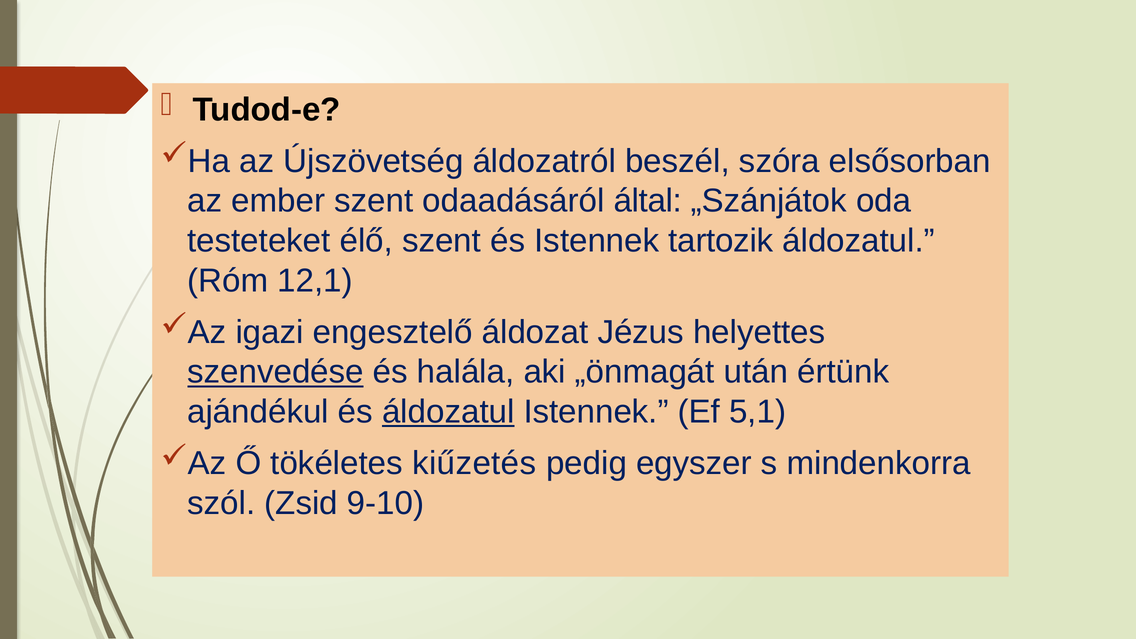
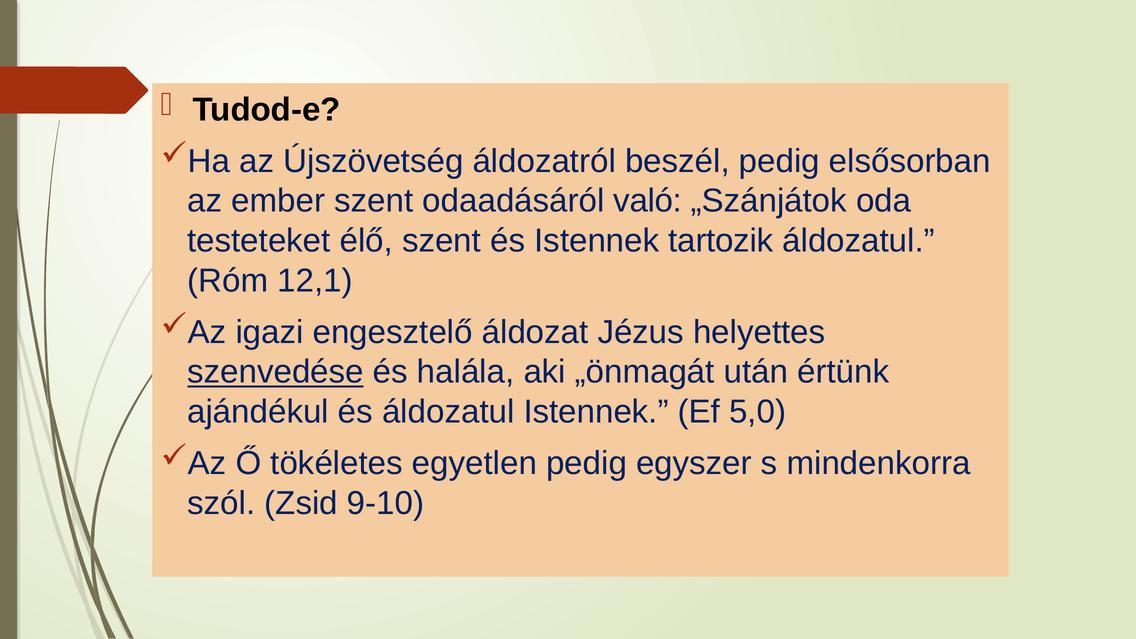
beszél szóra: szóra -> pedig (779, 161)
által: által -> való (648, 201)
áldozatul underline: present -> none (448, 412)
5,1: 5,1 -> 5,0 (758, 412)
kiűzetés: kiűzetés -> egyetlen (474, 463)
